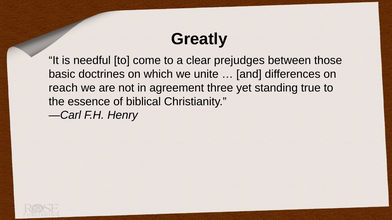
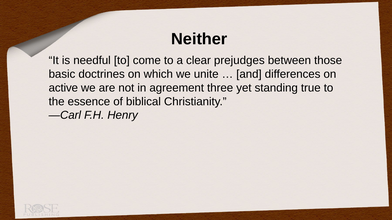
Greatly: Greatly -> Neither (199, 39)
reach: reach -> active (63, 88)
